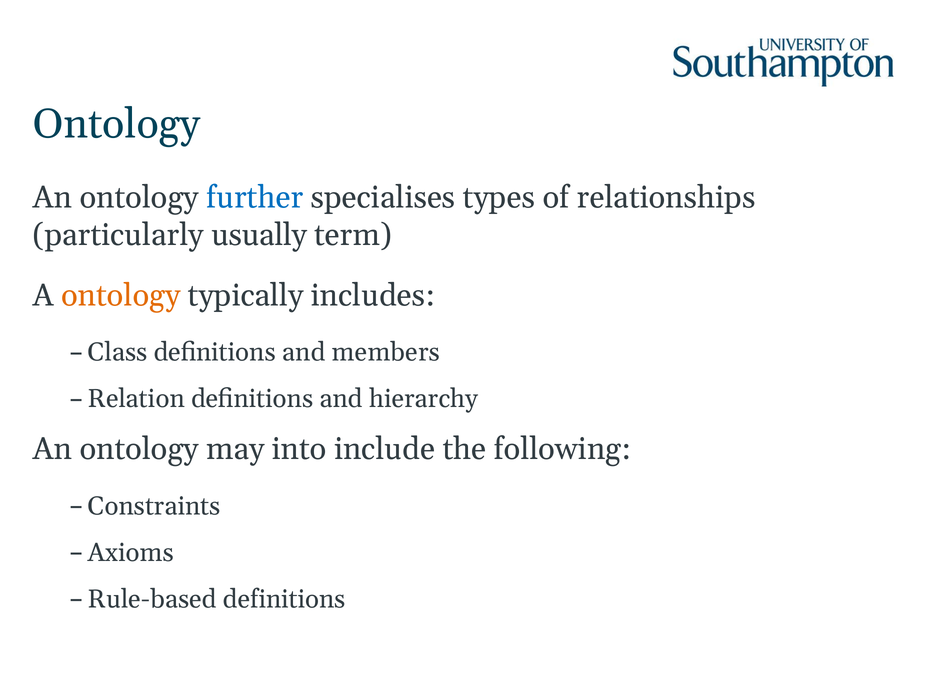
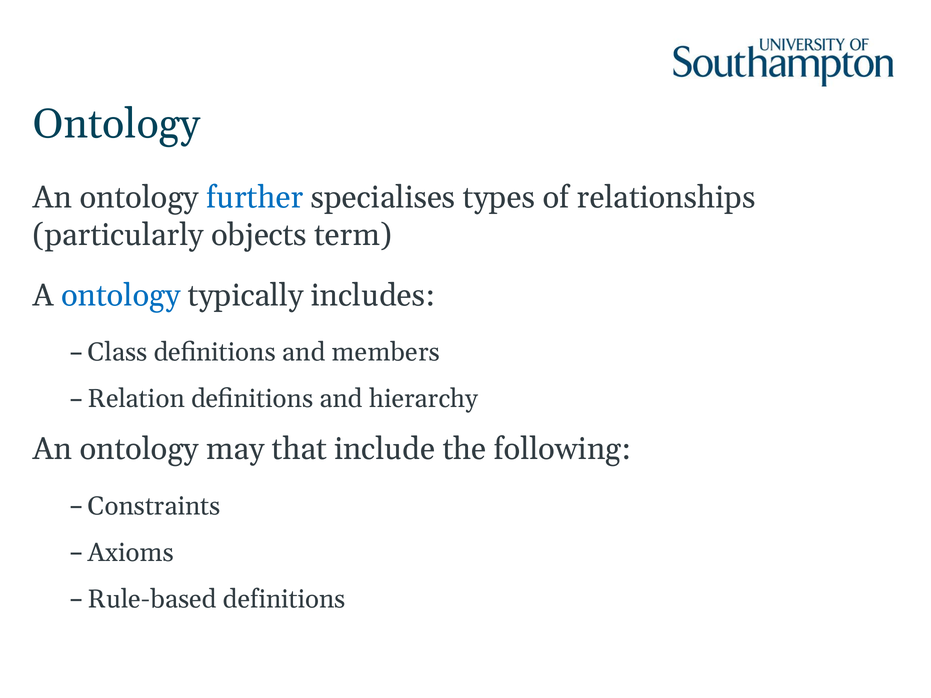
usually: usually -> objects (259, 235)
ontology colour: orange -> blue (121, 295)
into: into -> that (299, 449)
